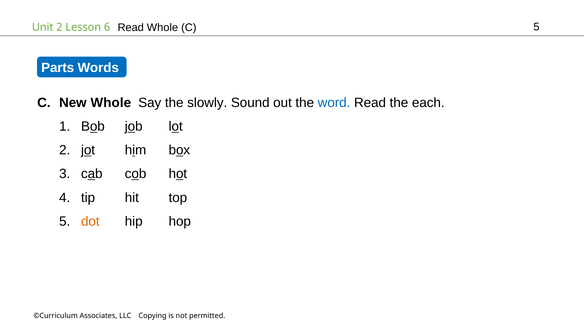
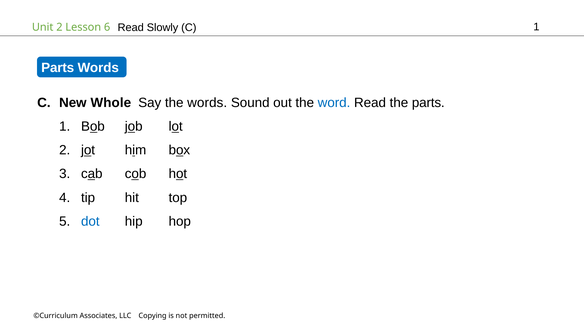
Read Whole: Whole -> Slowly (163, 27)
5: 5 -> 1 (536, 27)
the slowly: slowly -> words (207, 102)
the each: each -> parts (428, 102)
dot colour: orange -> blue (90, 221)
